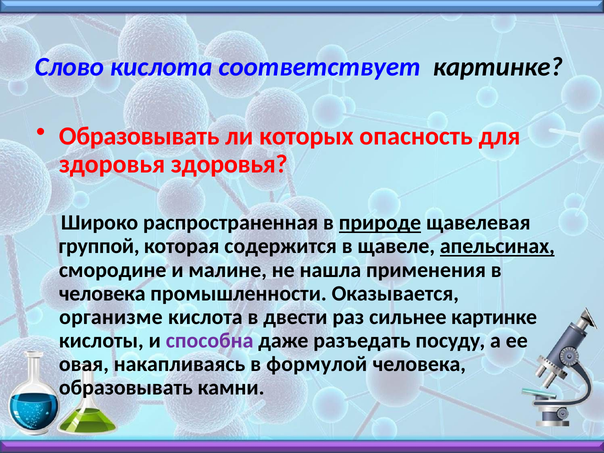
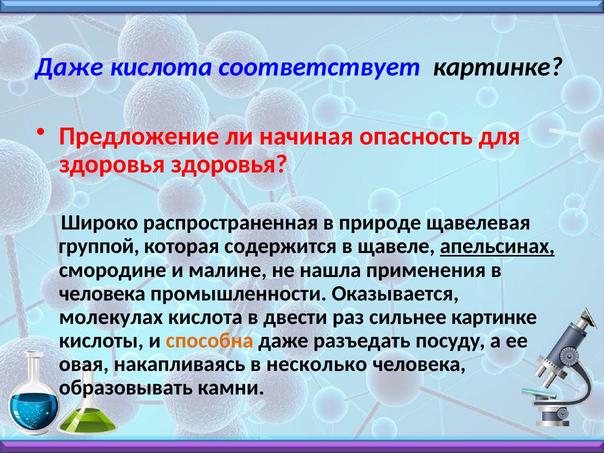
Слово: Слово -> Даже (69, 67)
Образовывать: Образовывать -> Предложение (139, 136)
которых: которых -> начиная (306, 136)
природе underline: present -> none (380, 223)
организме: организме -> молекулах (111, 317)
способна colour: purple -> orange (210, 340)
формулой: формулой -> несколько (317, 364)
